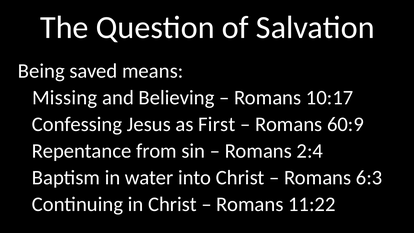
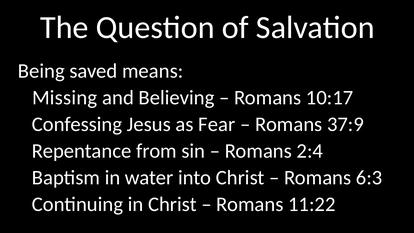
First: First -> Fear (217, 124)
60:9: 60:9 -> 37:9 (345, 124)
